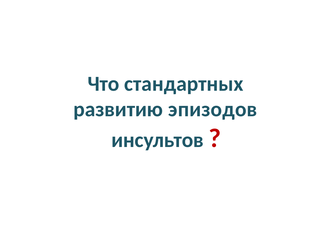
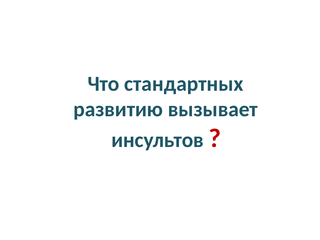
эпизодов: эпизодов -> вызывает (213, 109)
